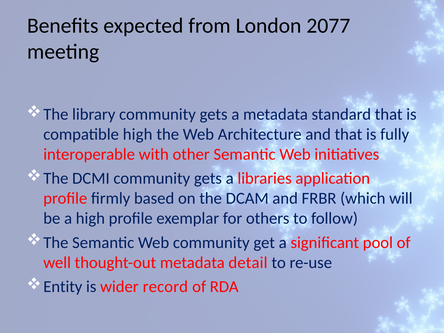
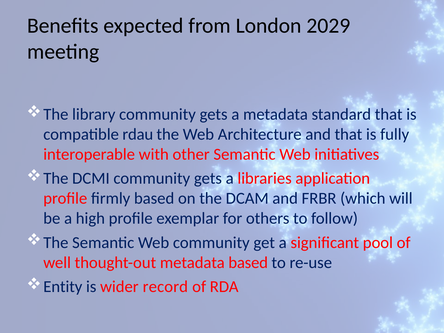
2077: 2077 -> 2029 (328, 26)
compatible high: high -> rdau (138, 134)
metadata detail: detail -> based (248, 263)
